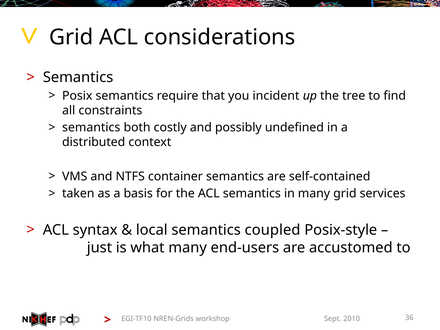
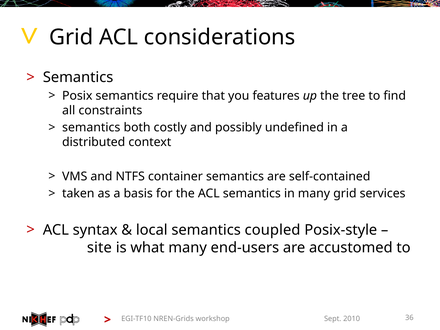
incident: incident -> features (276, 96)
just: just -> site (99, 248)
